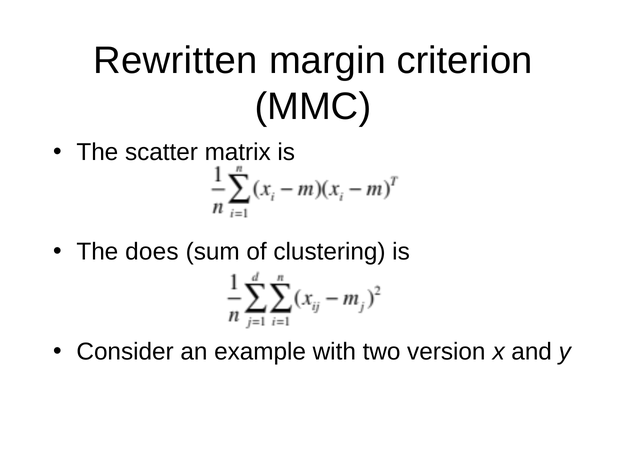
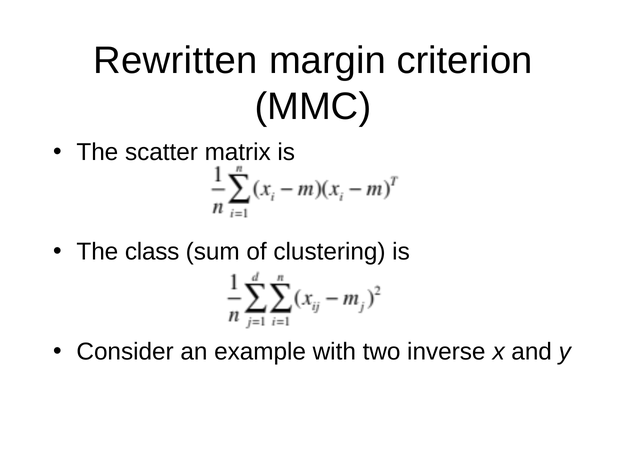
does: does -> class (152, 252)
version: version -> inverse (446, 351)
